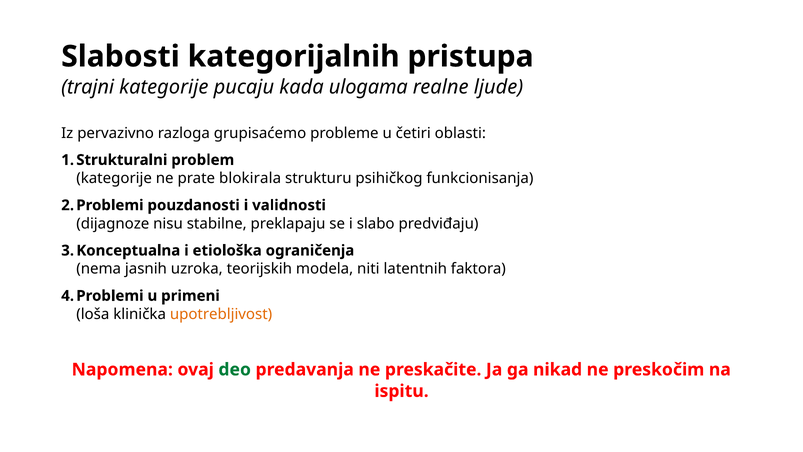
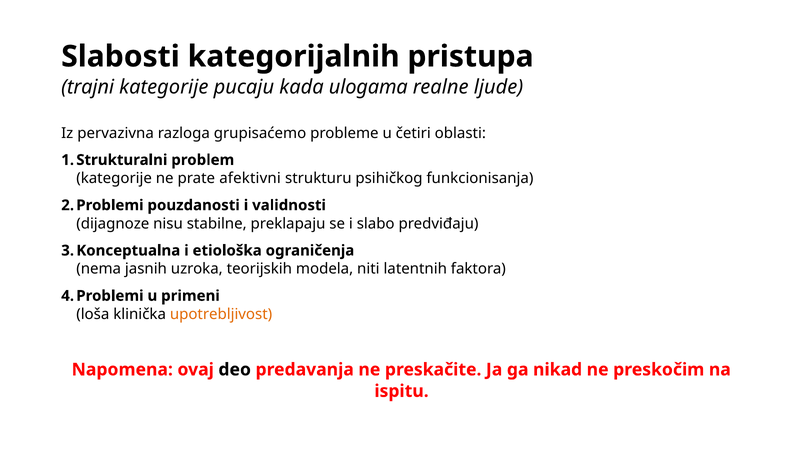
pervazivno: pervazivno -> pervazivna (116, 133)
blokirala: blokirala -> afektivni (250, 178)
deo colour: green -> black (235, 369)
